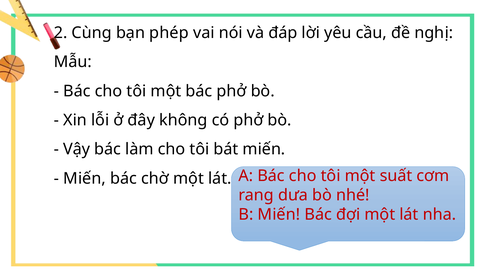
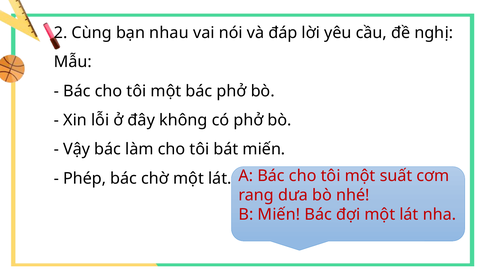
phép: phép -> nhau (169, 33)
Miến: Miến -> Phép (85, 178)
